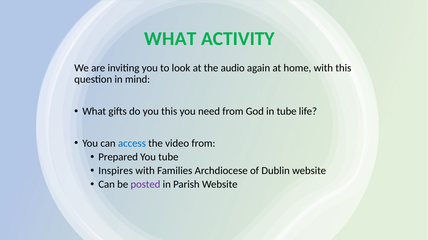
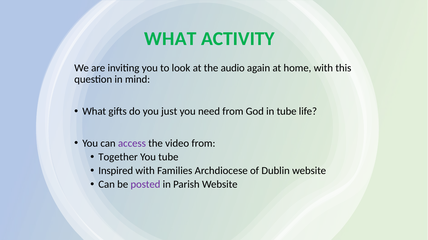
you this: this -> just (169, 112)
access colour: blue -> purple (132, 144)
Prepared: Prepared -> Together (118, 157)
Inspires: Inspires -> Inspired (116, 171)
